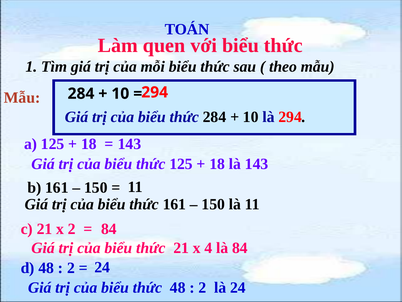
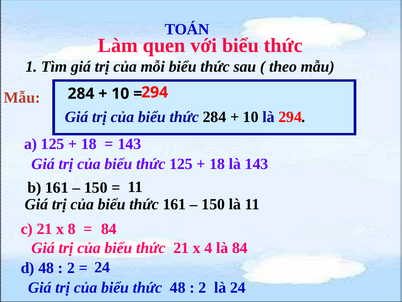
x 2: 2 -> 8 (72, 229)
